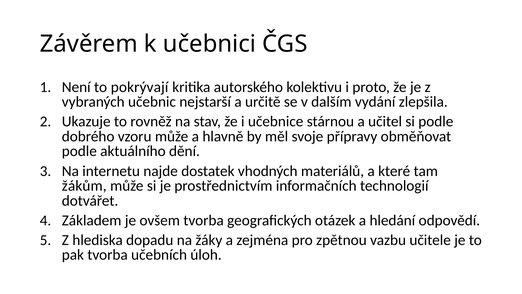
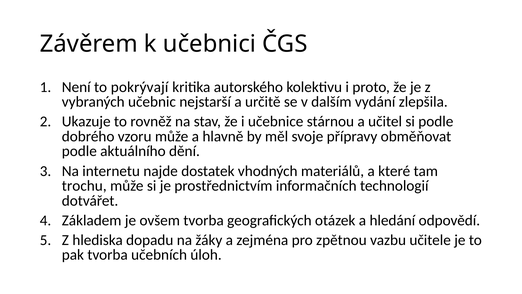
žákům: žákům -> trochu (84, 186)
